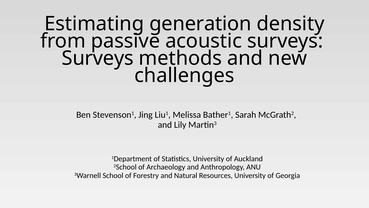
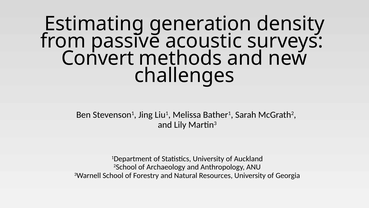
Surveys: Surveys -> Convert (98, 58)
